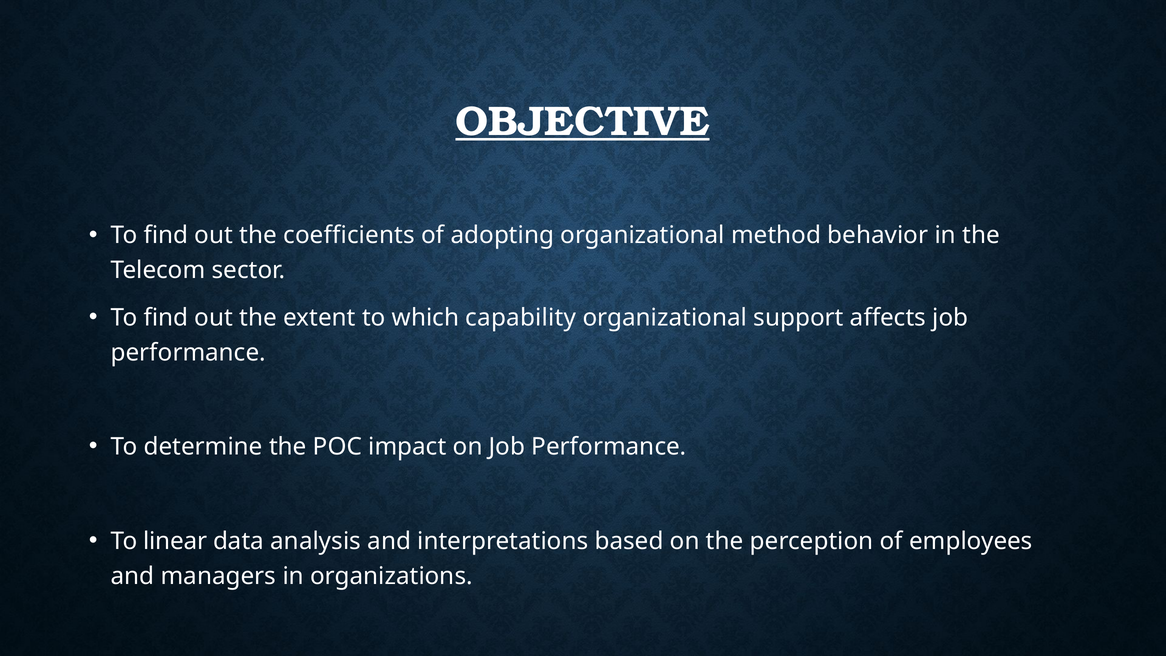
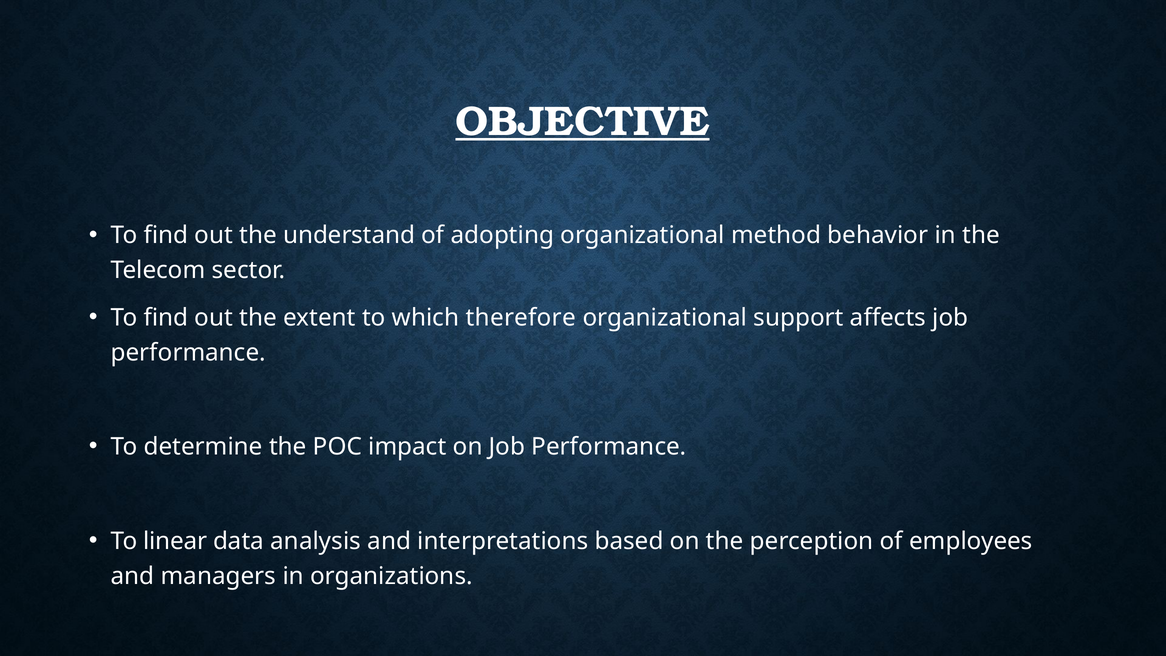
coefficients: coefficients -> understand (349, 235)
capability: capability -> therefore (521, 317)
